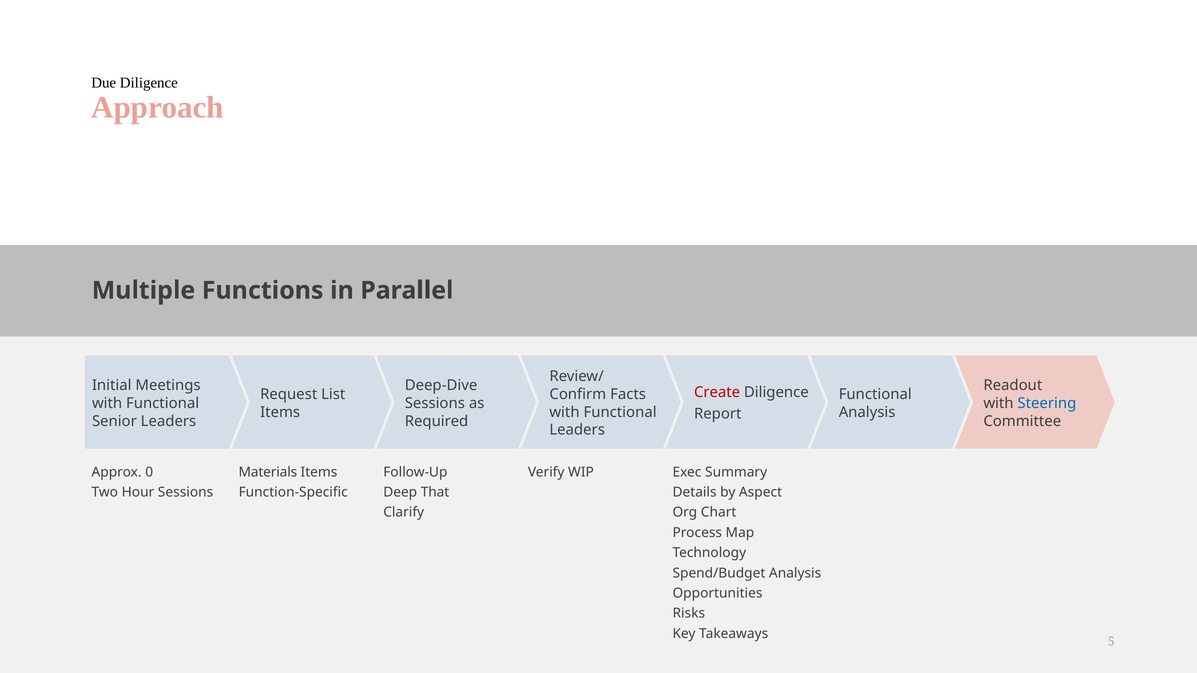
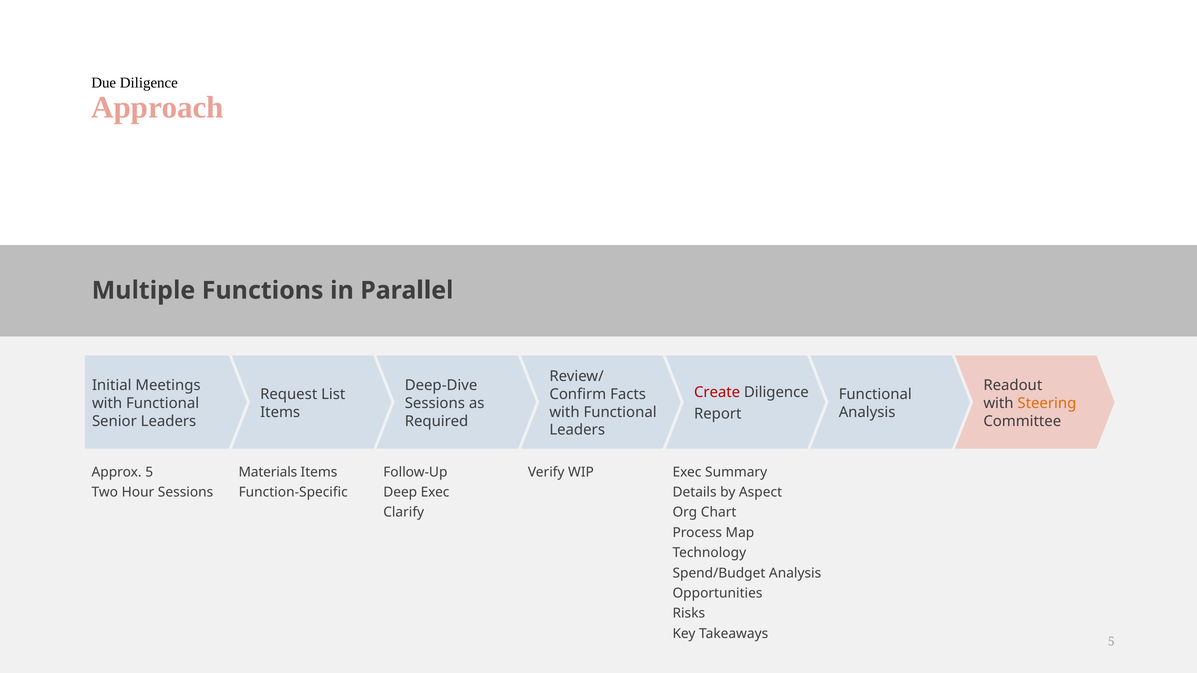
Steering colour: blue -> orange (1047, 403)
Approx 0: 0 -> 5 (149, 472)
Deep That: That -> Exec (435, 492)
